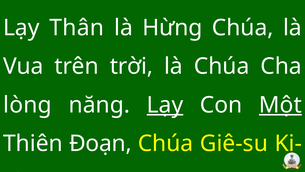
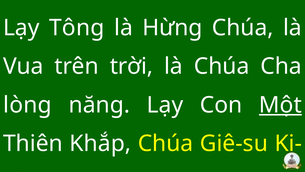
Thân: Thân -> Tông (77, 28)
Lạy underline: present -> none (165, 105)
Đoạn: Đoạn -> Khắp (100, 143)
